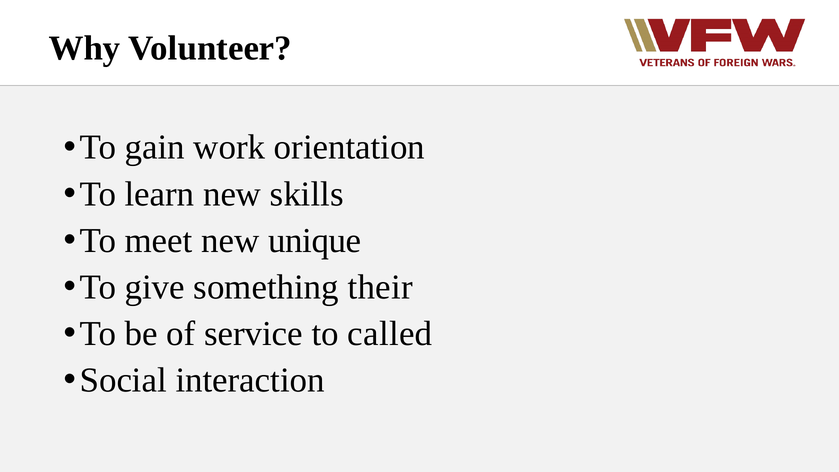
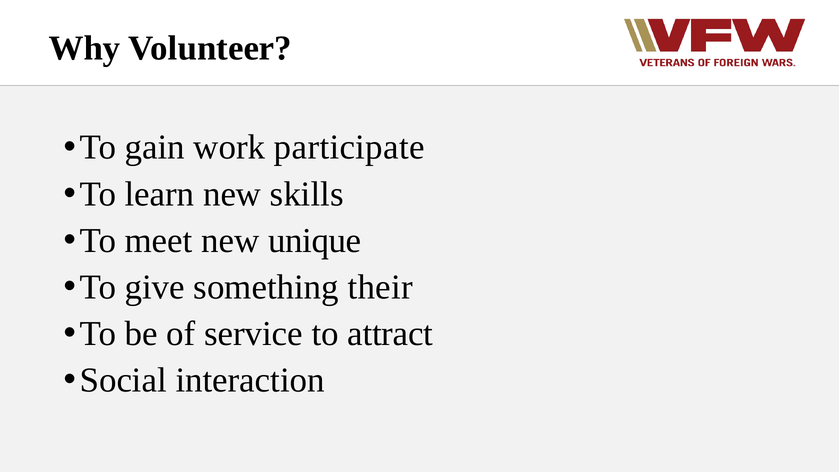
orientation: orientation -> participate (349, 147)
called: called -> attract (390, 333)
